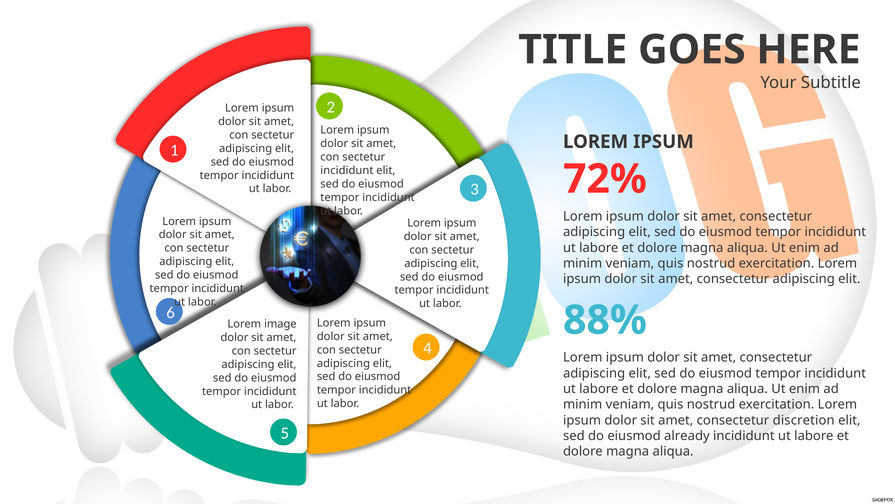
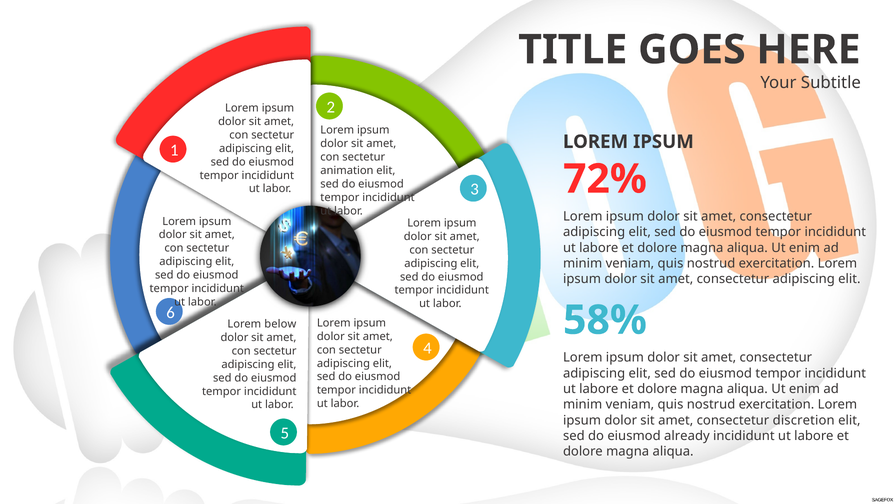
incididunt: incididunt -> animation (347, 170)
88%: 88% -> 58% (605, 320)
image: image -> below (280, 324)
